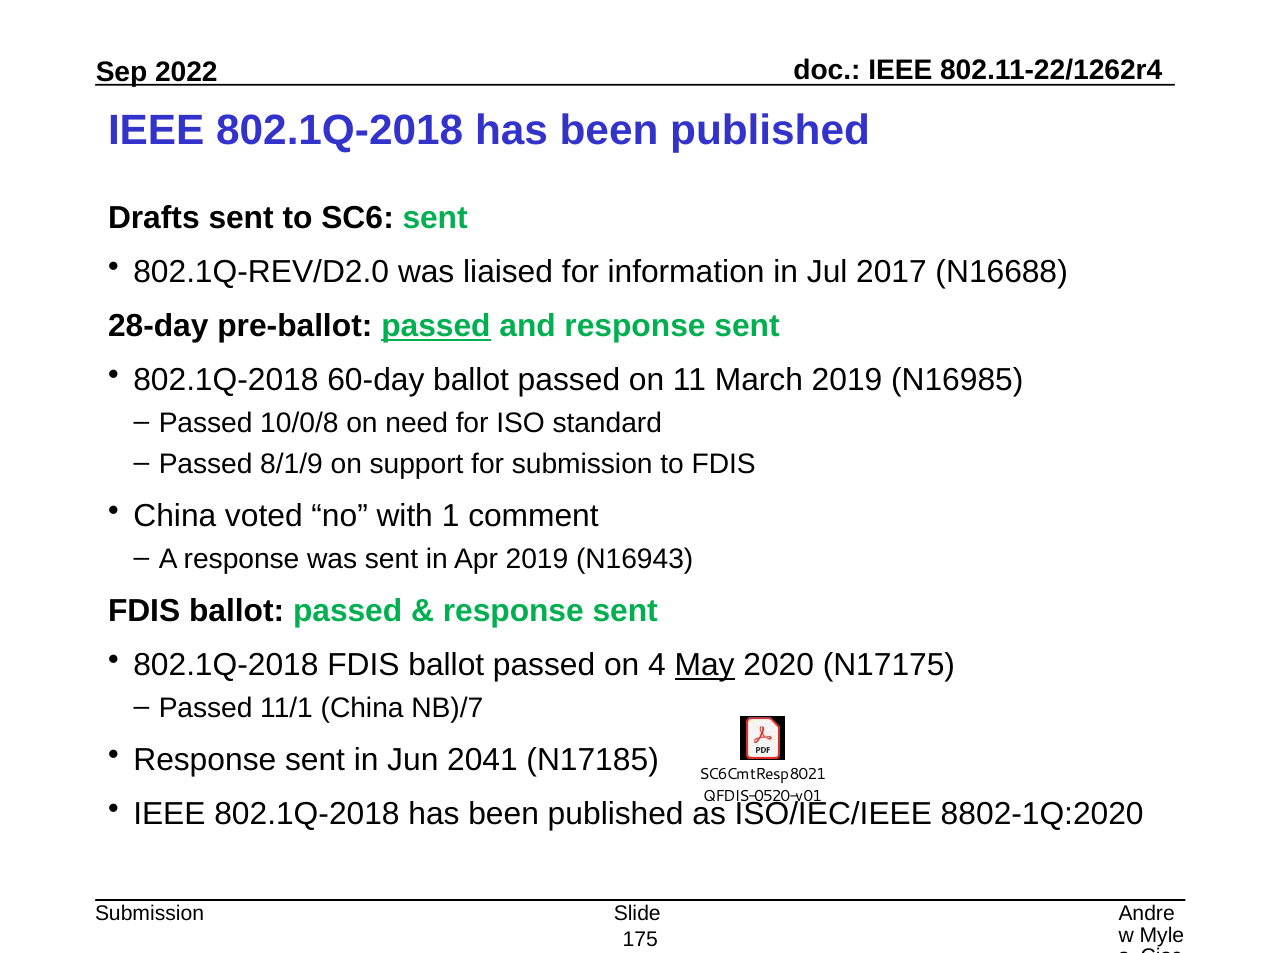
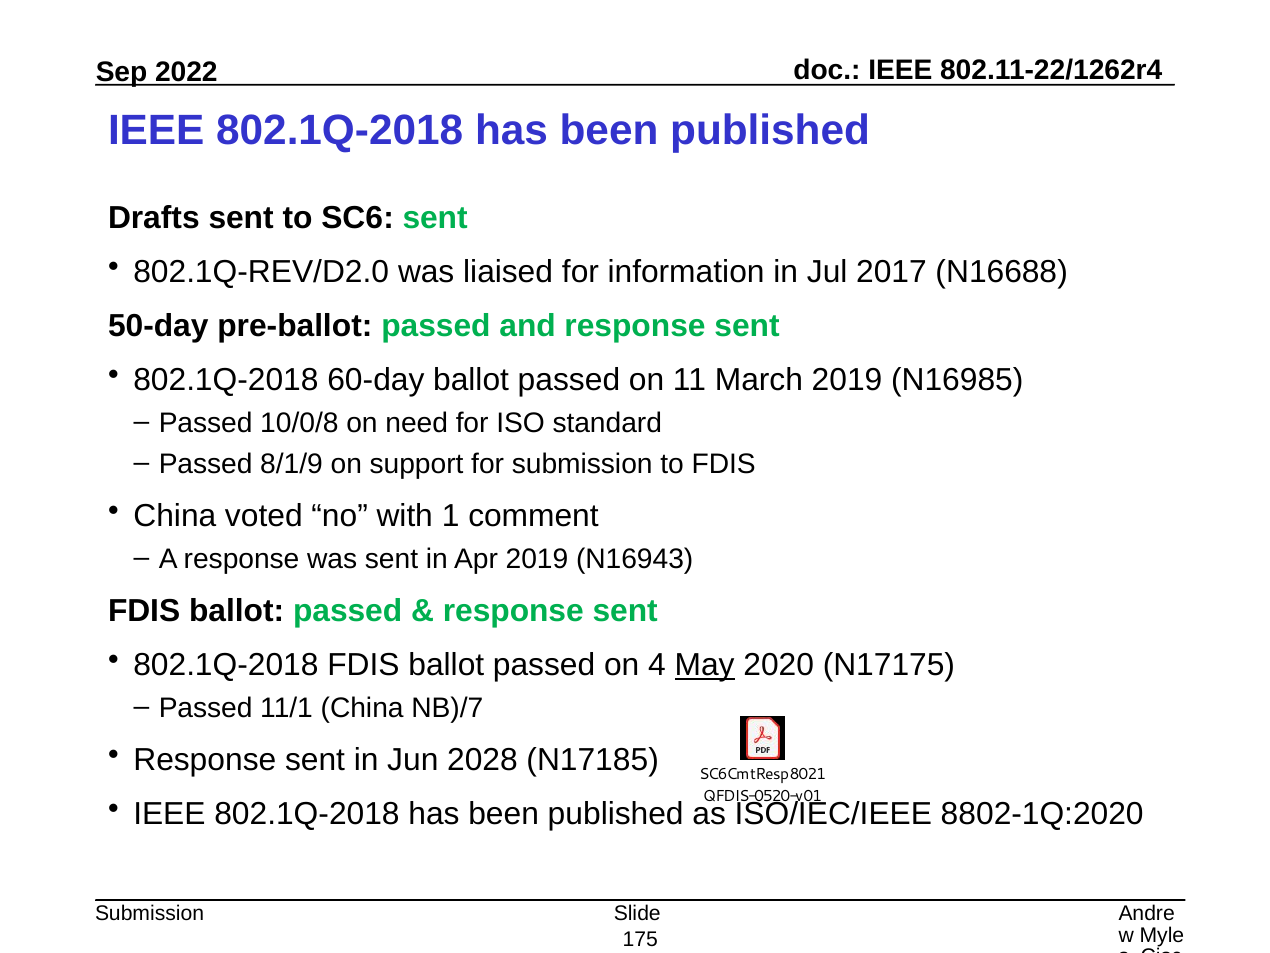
28-day: 28-day -> 50-day (158, 326)
passed underline: present -> none (436, 326)
2041: 2041 -> 2028 (482, 760)
